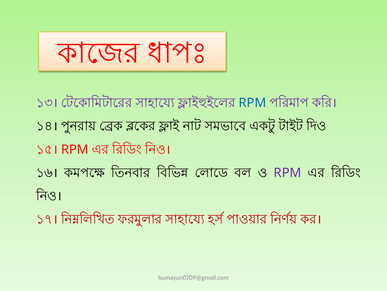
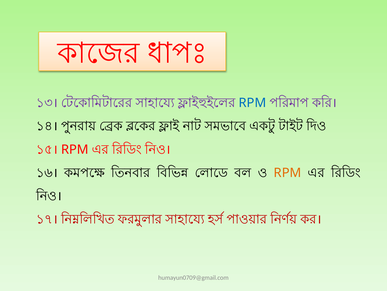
RPM colour: purple -> orange (288, 172)
